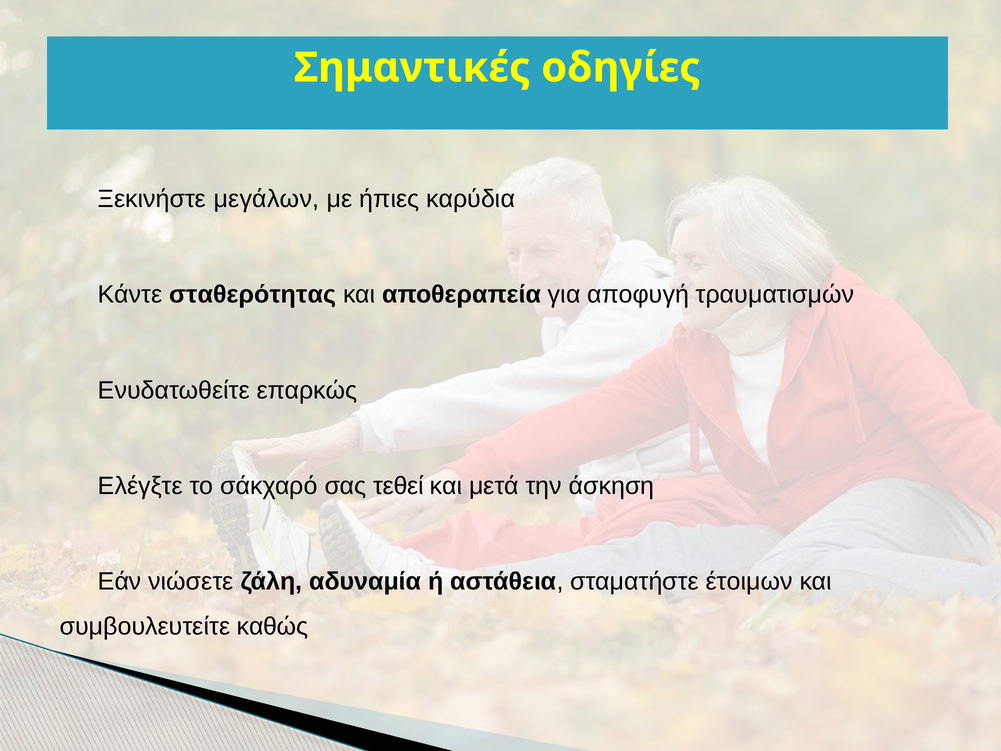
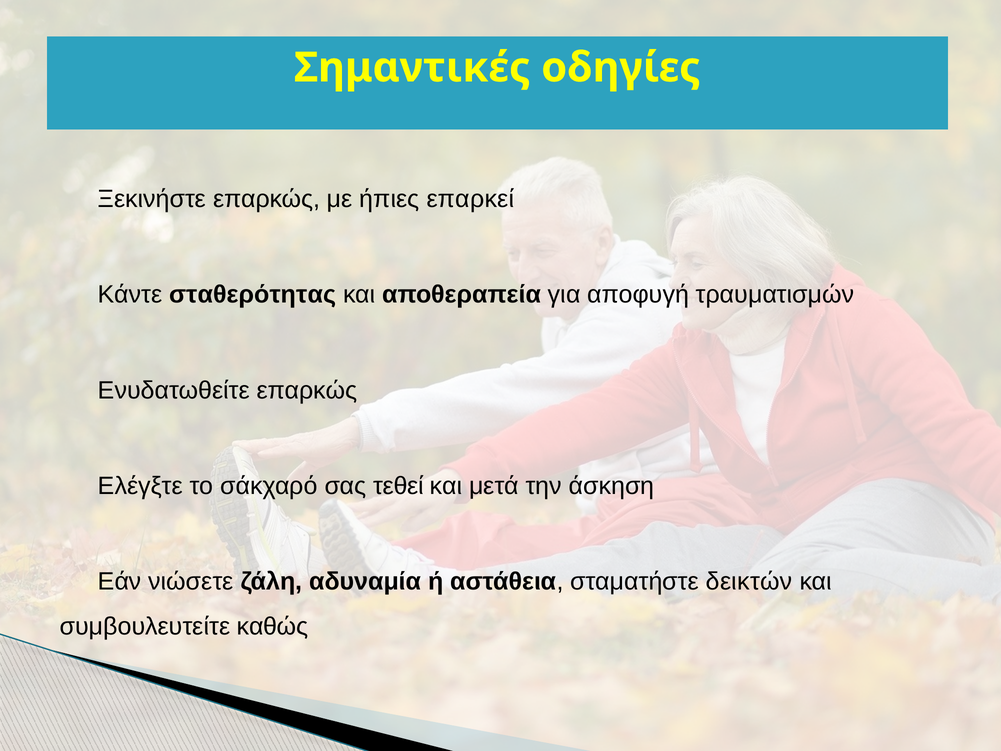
Ξεκινήστε μεγάλων: μεγάλων -> επαρκώς (267, 199)
καρύδια: καρύδια -> επαρκεί (470, 199)
έτοιμων: έτοιμων -> δεικτών (749, 581)
